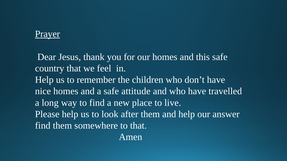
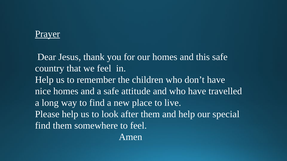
answer: answer -> special (226, 114)
to that: that -> feel (138, 126)
